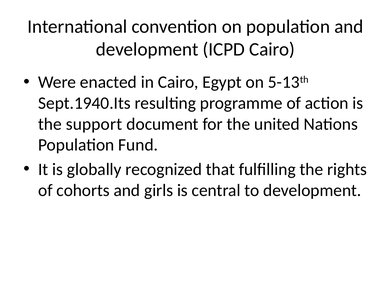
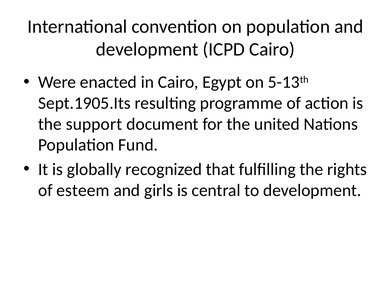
Sept.1940.Its: Sept.1940.Its -> Sept.1905.Its (84, 103)
cohorts: cohorts -> esteem (83, 190)
